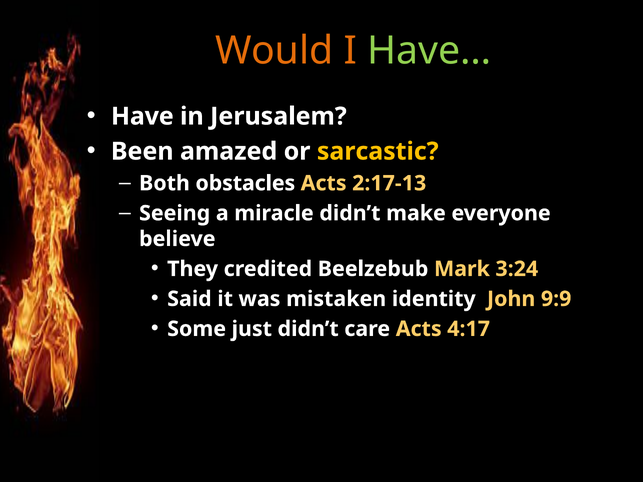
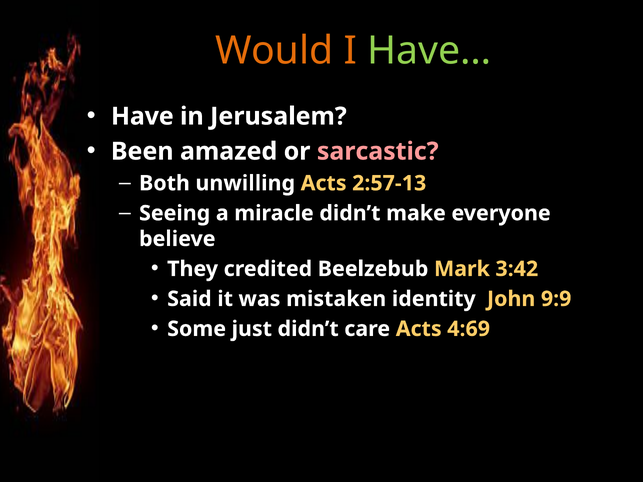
sarcastic colour: yellow -> pink (378, 151)
obstacles: obstacles -> unwilling (245, 183)
2:17-13: 2:17-13 -> 2:57-13 (389, 183)
3:24: 3:24 -> 3:42 (517, 269)
4:17: 4:17 -> 4:69 (469, 329)
